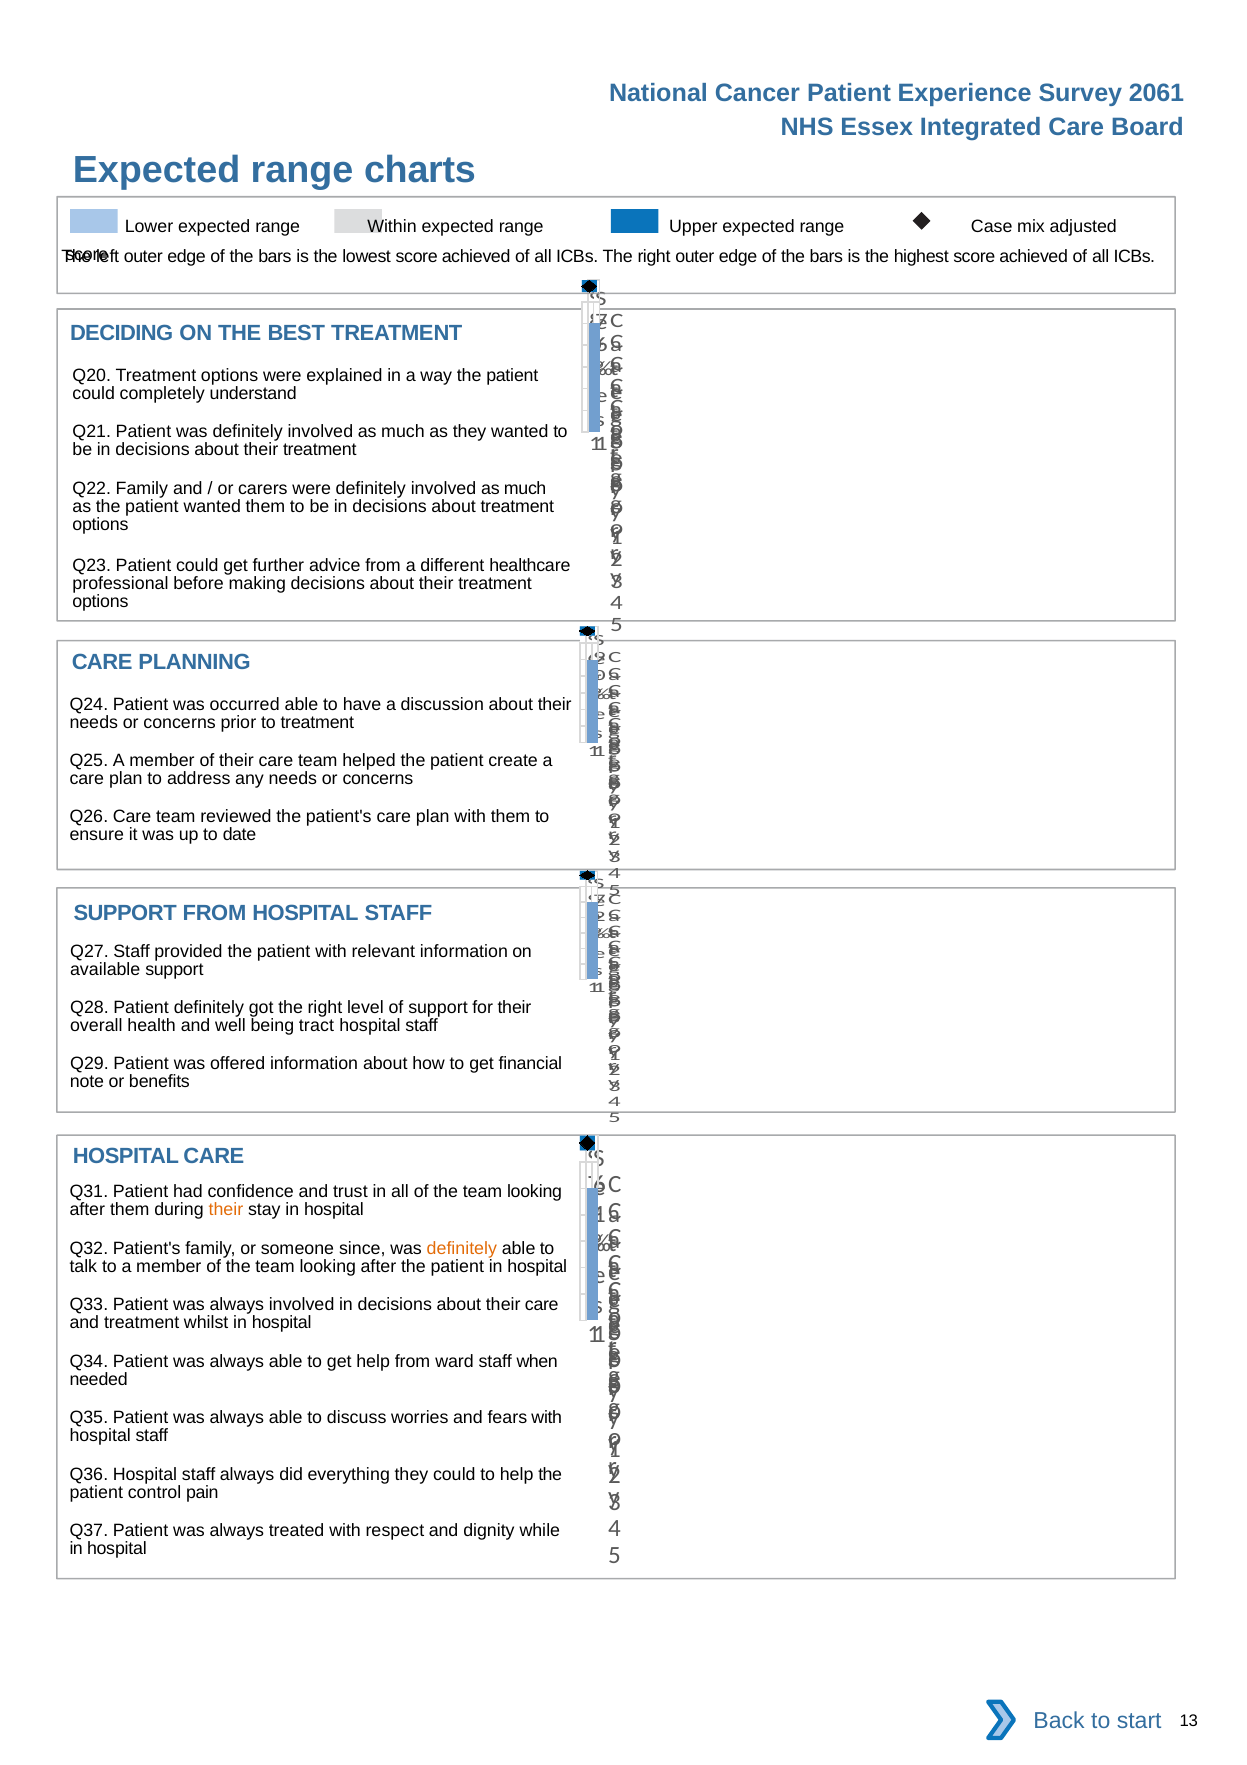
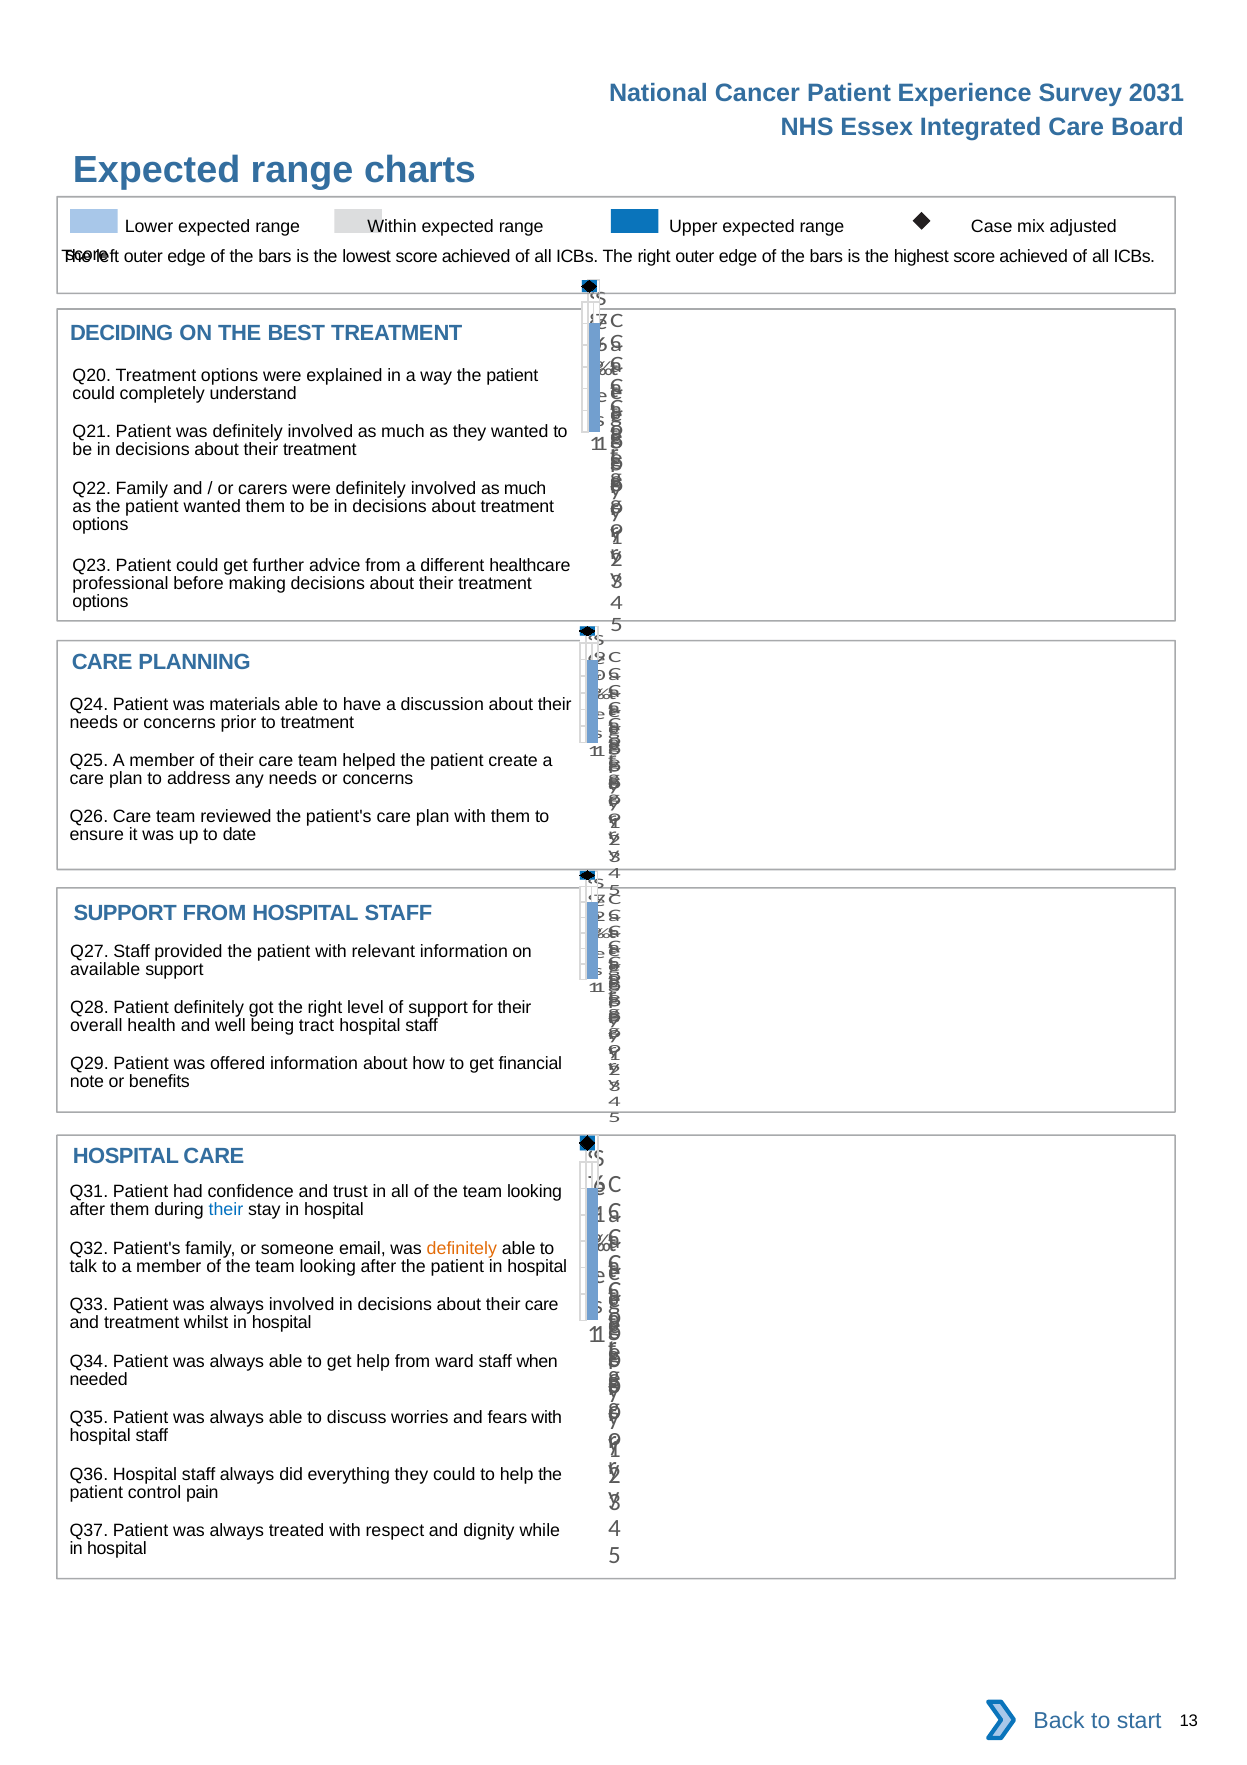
2061: 2061 -> 2031 (1156, 93)
occurred: occurred -> materials (245, 704)
their colour: orange -> blue (226, 1210)
since: since -> email (362, 1248)
